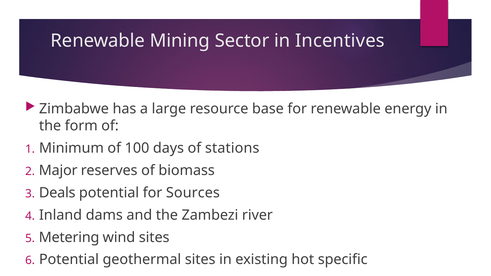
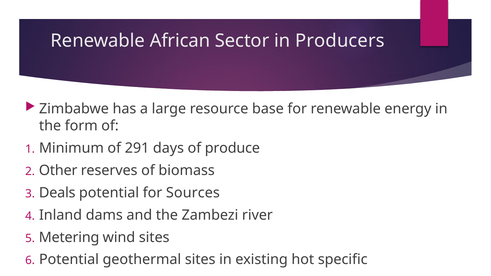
Mining: Mining -> African (180, 41)
Incentives: Incentives -> Producers (340, 41)
100: 100 -> 291 (137, 148)
stations: stations -> produce (232, 148)
Major: Major -> Other (58, 171)
